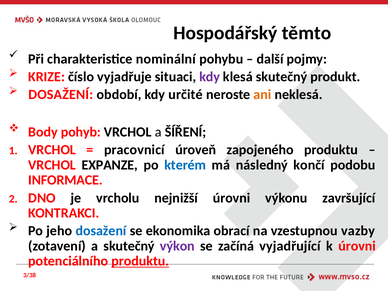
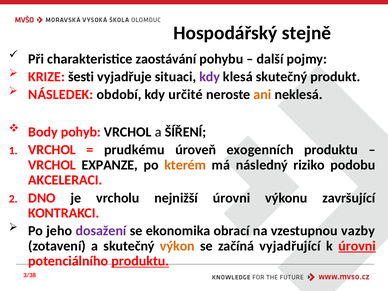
těmto: těmto -> stejně (306, 33)
nominální: nominální -> zaostávání (166, 59)
číslo: číslo -> šesti (81, 77)
DOSAŽENÍ: DOSAŽENÍ -> NÁSLEDEK (61, 95)
pracovnicí: pracovnicí -> prudkému (134, 150)
zapojeného: zapojeného -> exogenních (260, 150)
kterém colour: blue -> orange (185, 165)
končí: končí -> riziko (309, 165)
INFORMACE: INFORMACE -> AKCELERACI (65, 180)
dosažení colour: blue -> purple (101, 231)
výkon colour: purple -> orange (177, 246)
úrovni underline: none -> present (357, 246)
